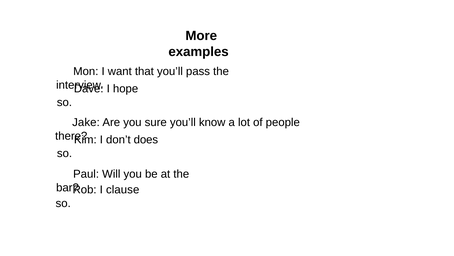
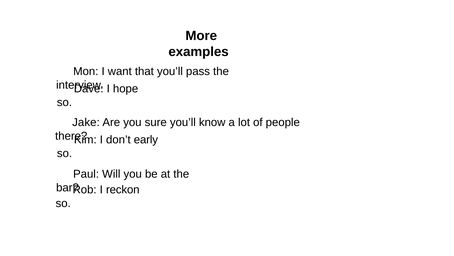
does: does -> early (146, 139)
clause: clause -> reckon (123, 189)
